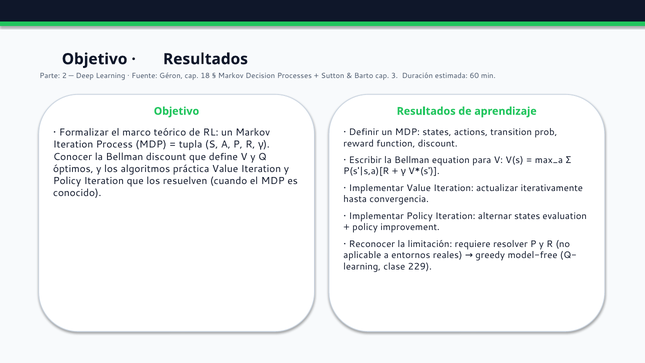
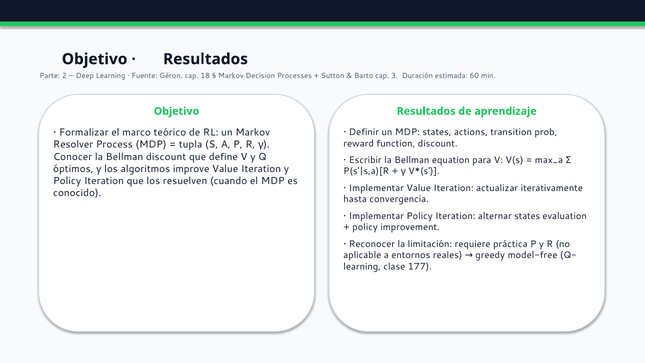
Iteration: Iteration -> Resolver (73, 145)
práctica: práctica -> improve (191, 169)
resolver: resolver -> práctica (510, 244)
229: 229 -> 177 (420, 266)
